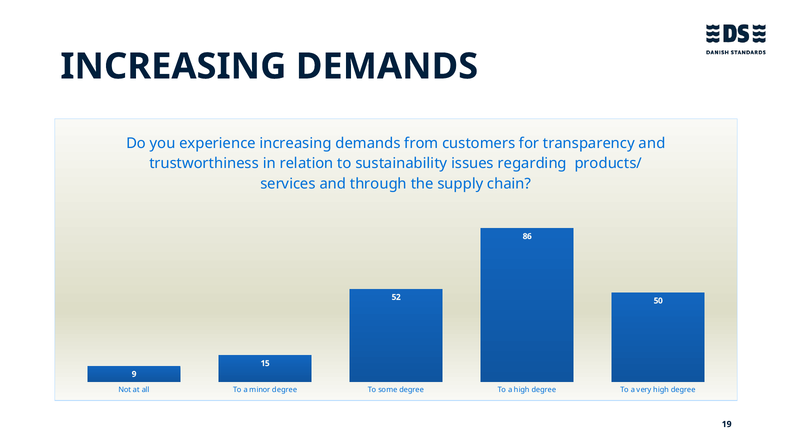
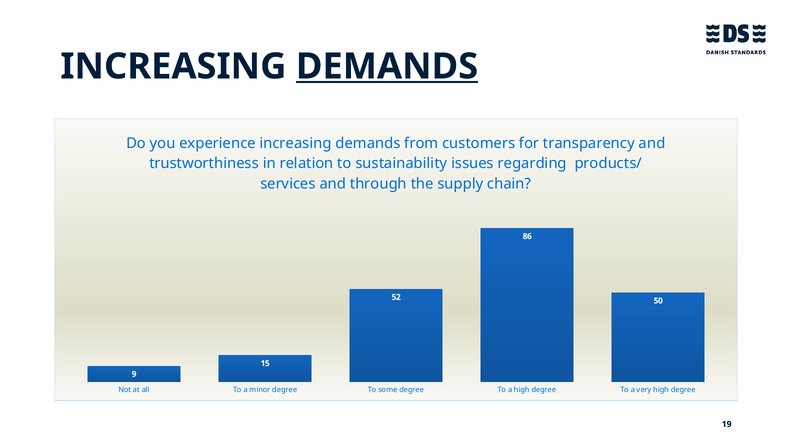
DEMANDS underline: none -> present (387, 67)
